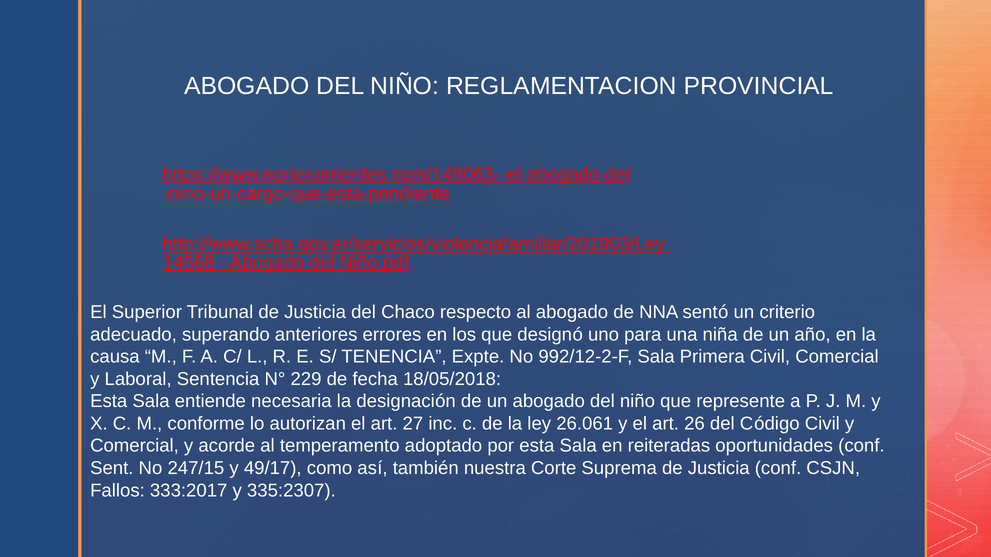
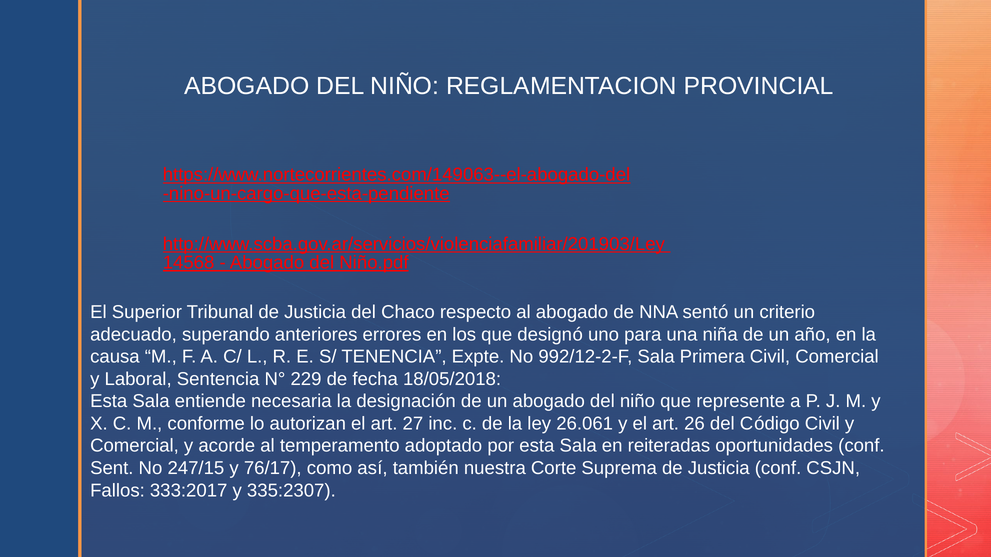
49/17: 49/17 -> 76/17 (273, 468)
